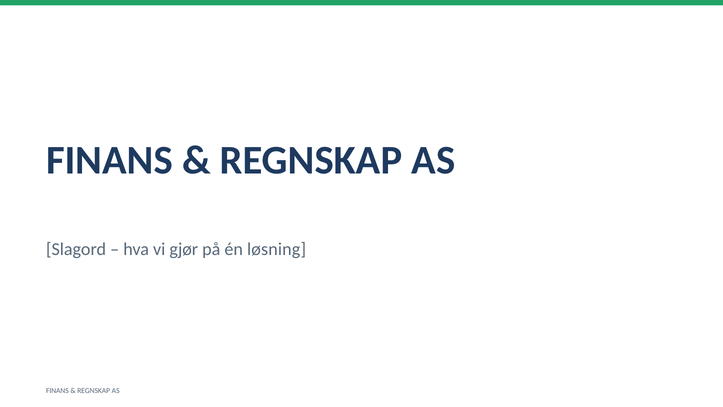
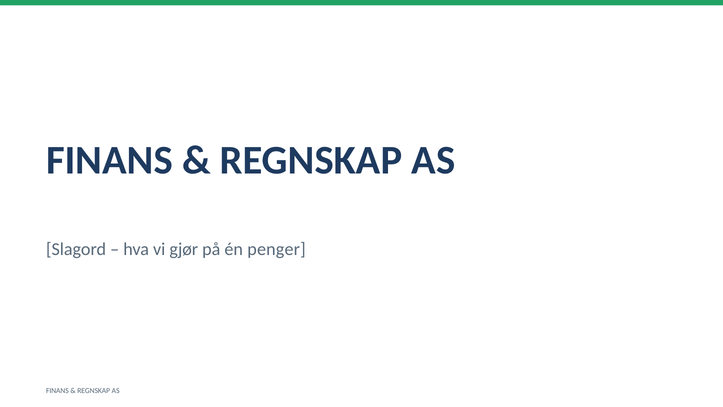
løsning: løsning -> penger (277, 249)
